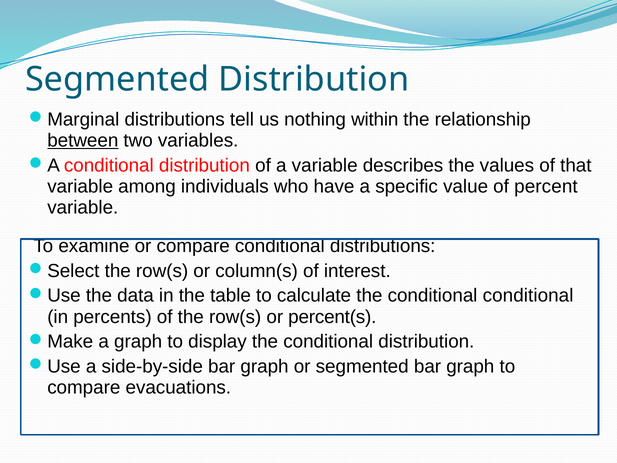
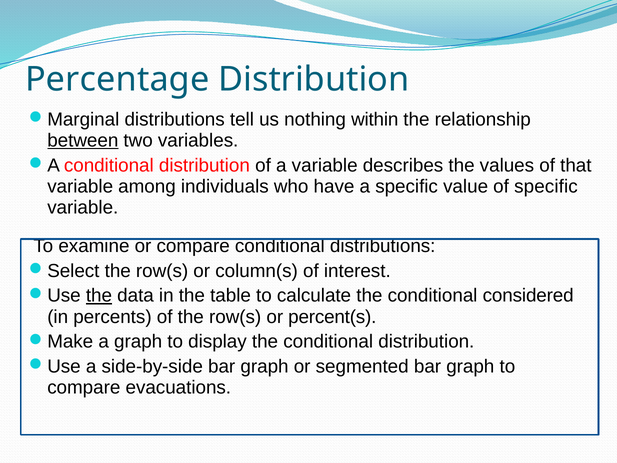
Segmented: Segmented -> Percentage (117, 79)
of percent: percent -> specific (546, 186)
the underline: none -> present (99, 296)
conditional conditional: conditional -> considered (528, 296)
